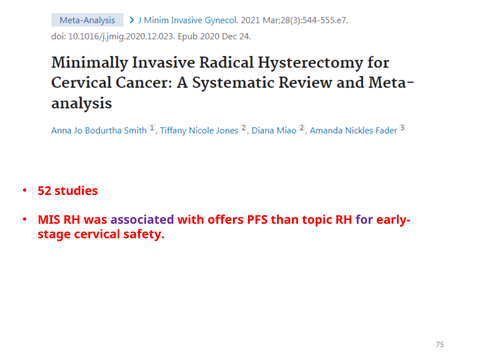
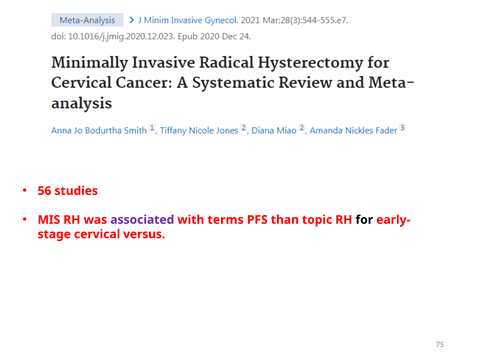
52: 52 -> 56 (44, 191)
offers: offers -> terms (226, 220)
for colour: purple -> black (364, 220)
safety: safety -> versus (144, 235)
